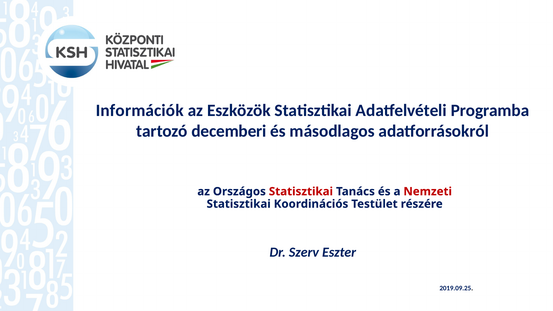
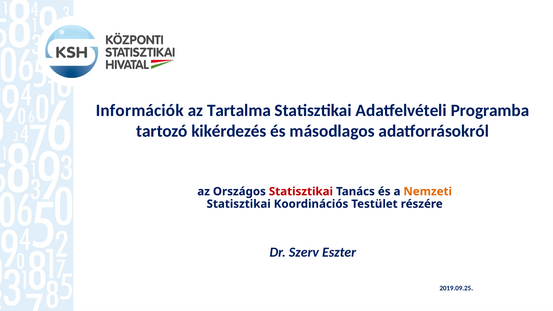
Eszközök: Eszközök -> Tartalma (239, 110)
decemberi: decemberi -> kikérdezés (229, 131)
Nemzeti colour: red -> orange (428, 192)
